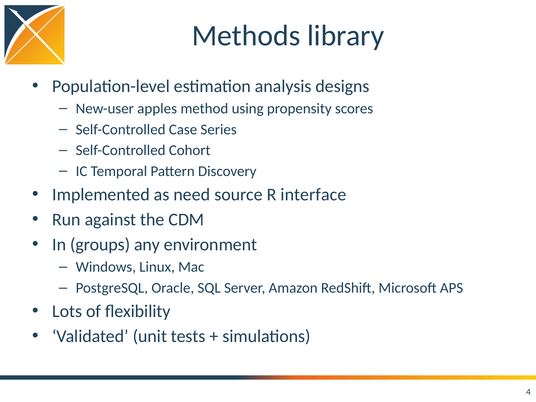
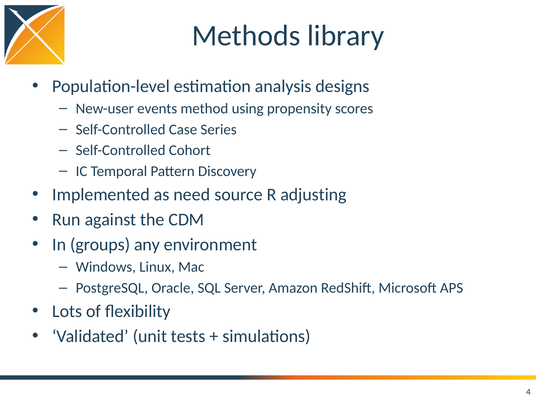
apples: apples -> events (157, 109)
interface: interface -> adjusting (313, 195)
